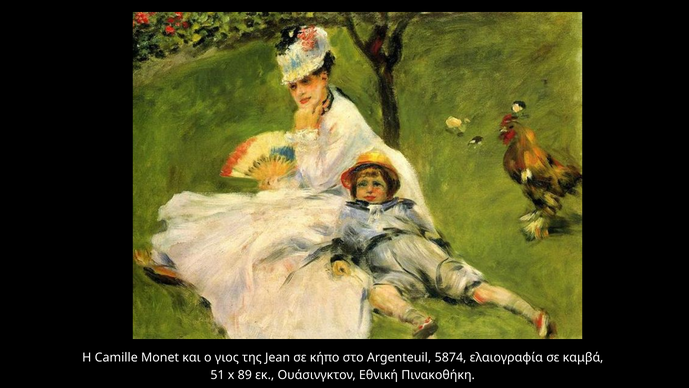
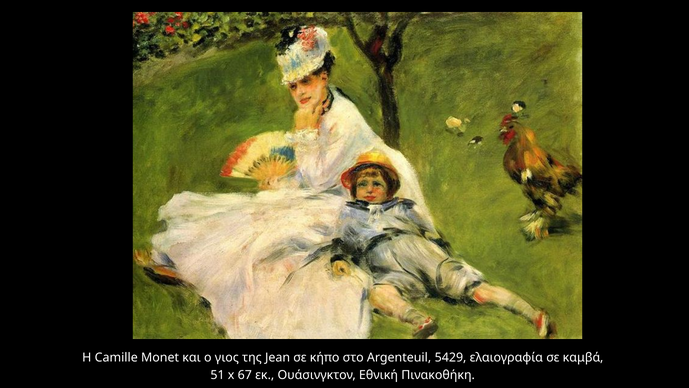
5874: 5874 -> 5429 (451, 357)
89: 89 -> 67 (245, 375)
